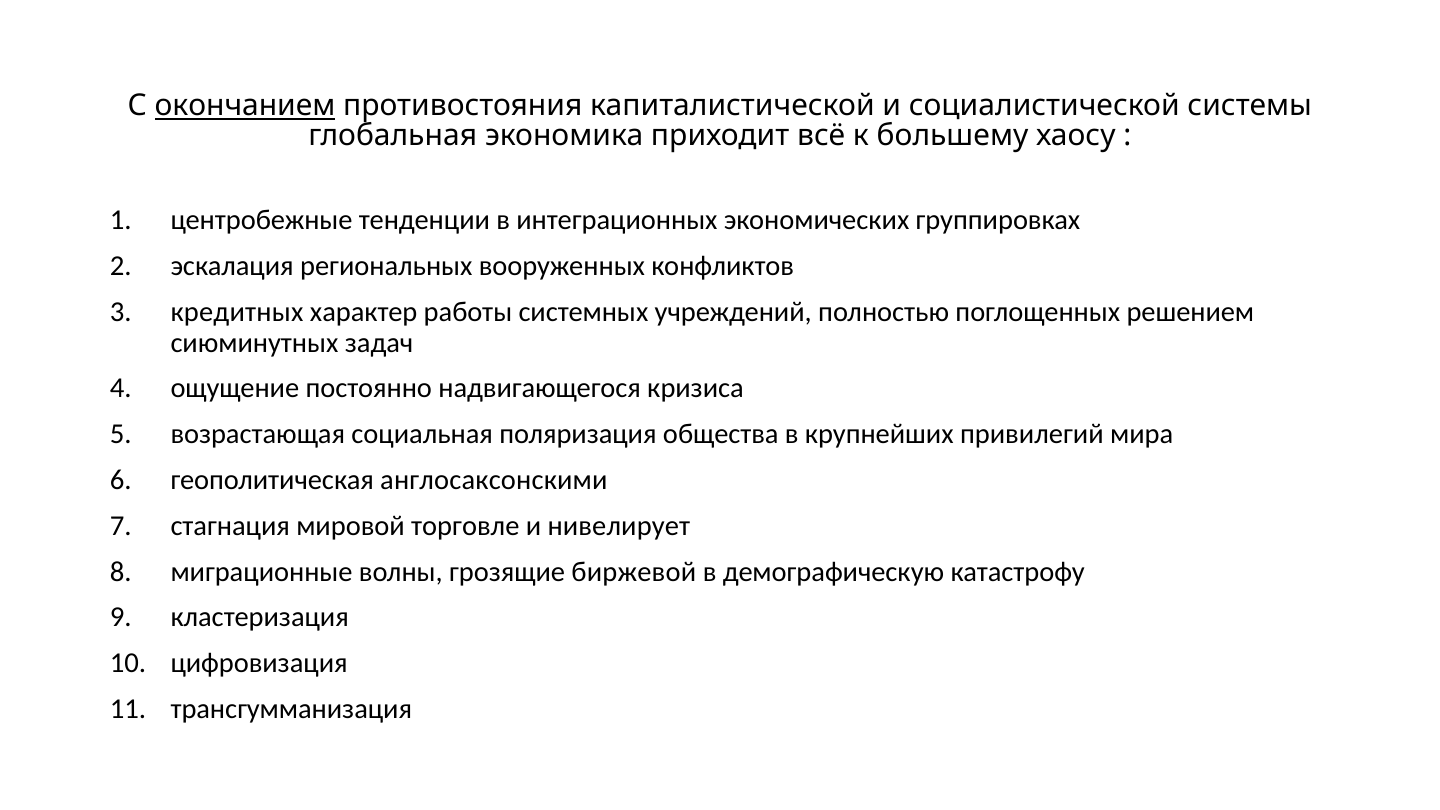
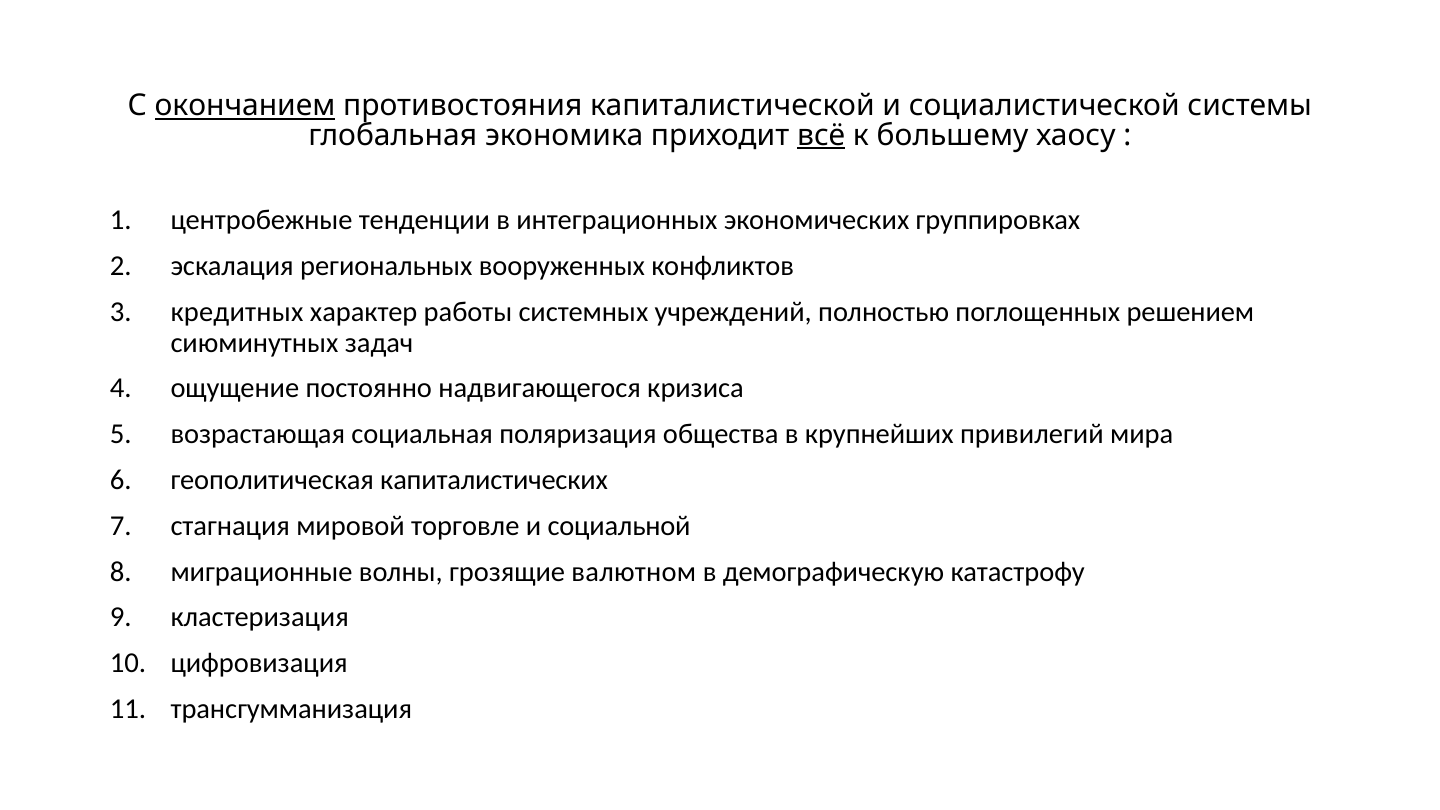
всё underline: none -> present (821, 135)
англосаксонскими: англосаксонскими -> капиталистических (494, 480)
нивелирует: нивелирует -> социальной (619, 526)
биржевой: биржевой -> валютном (634, 572)
